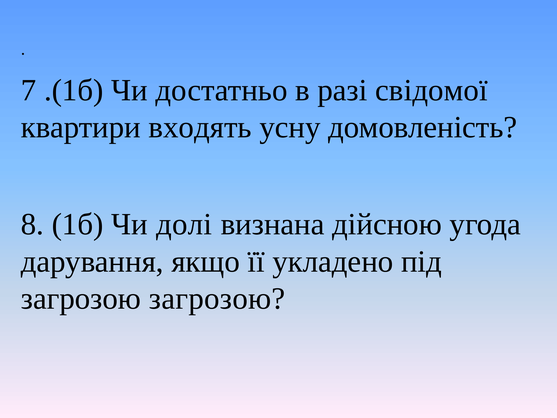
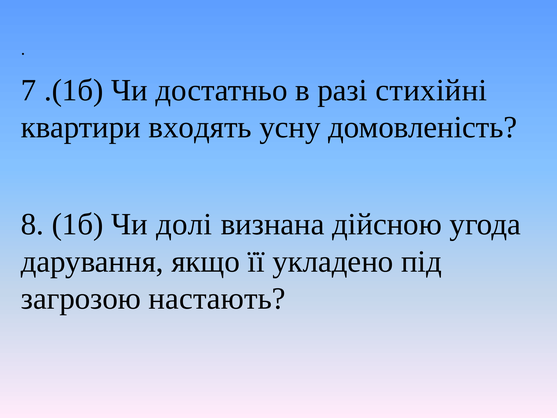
свідомої: свідомої -> стихійні (431, 90)
загрозою загрозою: загрозою -> настають (217, 298)
